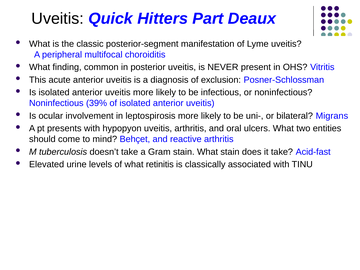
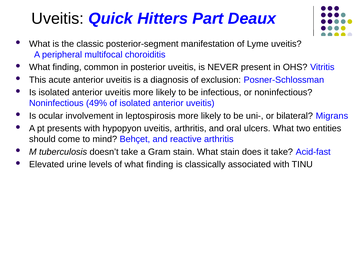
39%: 39% -> 49% (97, 103)
of what retinitis: retinitis -> finding (160, 164)
